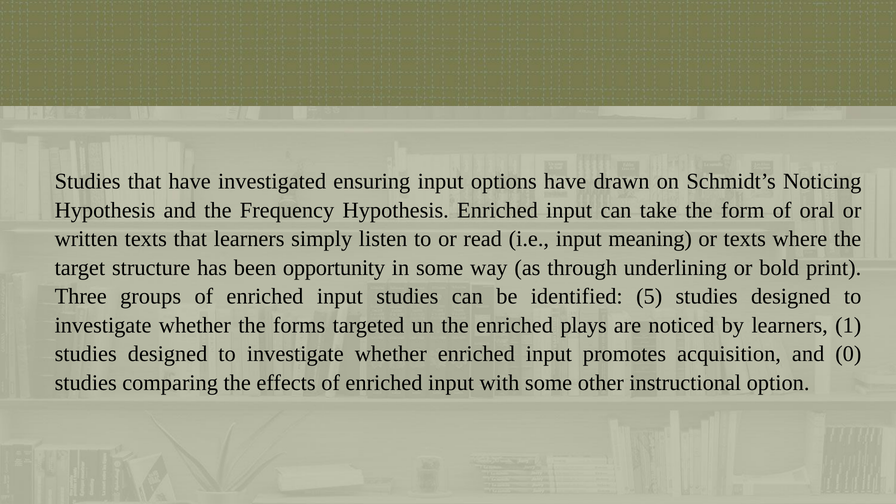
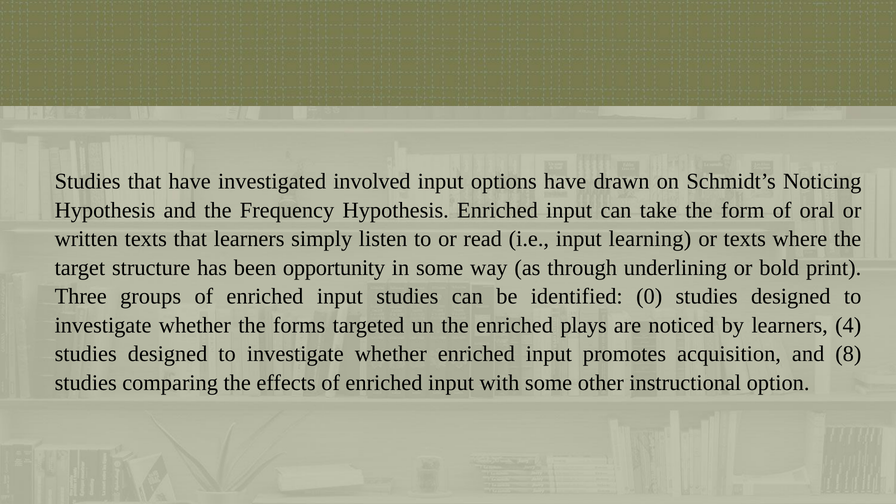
ensuring: ensuring -> involved (372, 182)
meaning: meaning -> learning (650, 239)
5: 5 -> 0 (649, 297)
1: 1 -> 4 (848, 325)
0: 0 -> 8 (848, 354)
